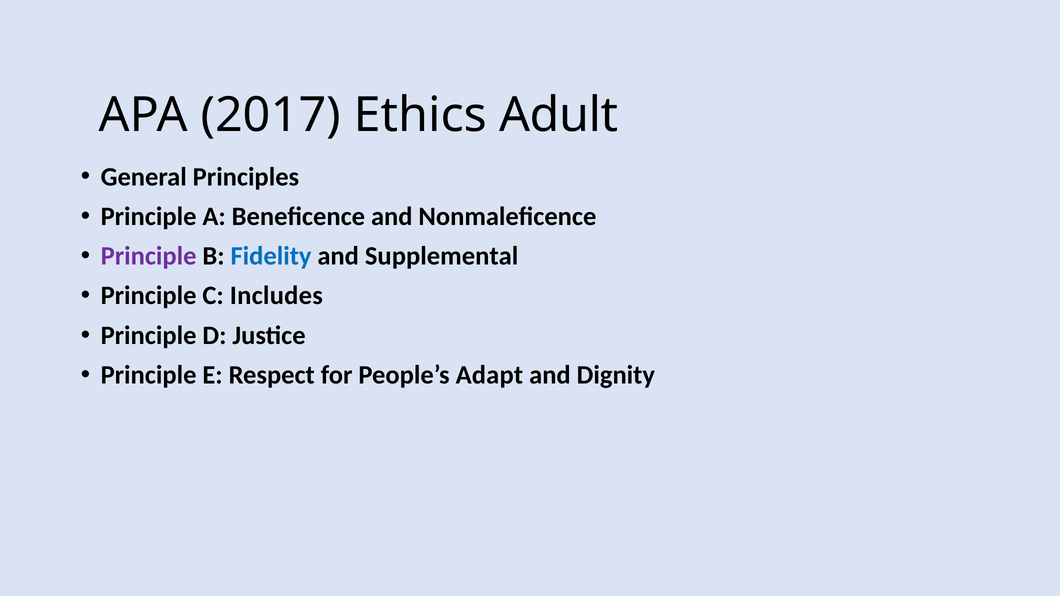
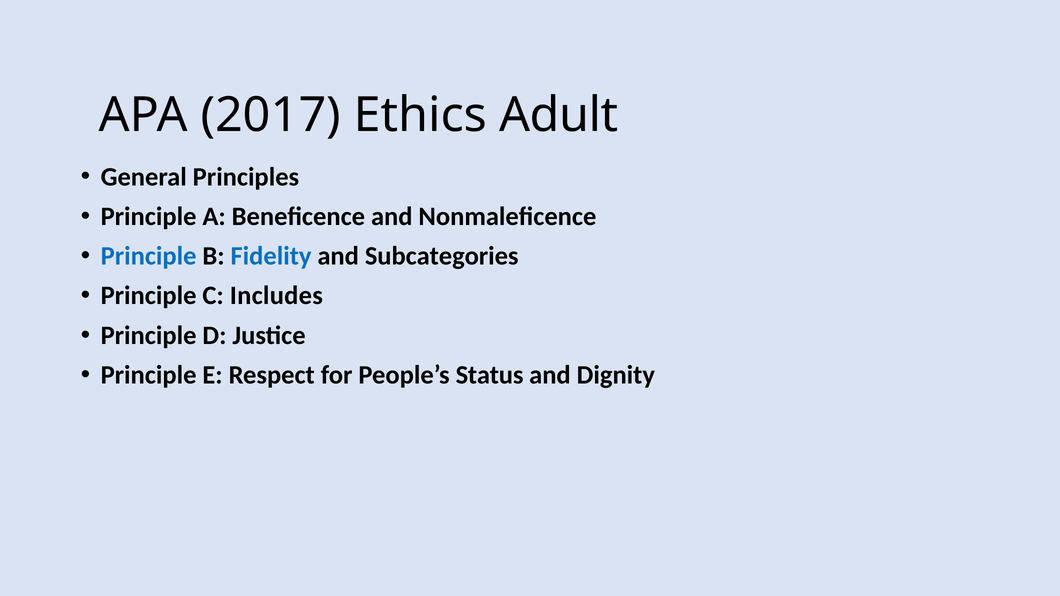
Principle colour: purple -> blue (149, 256)
Supplemental: Supplemental -> Subcategories (442, 256)
Adapt: Adapt -> Status (490, 375)
